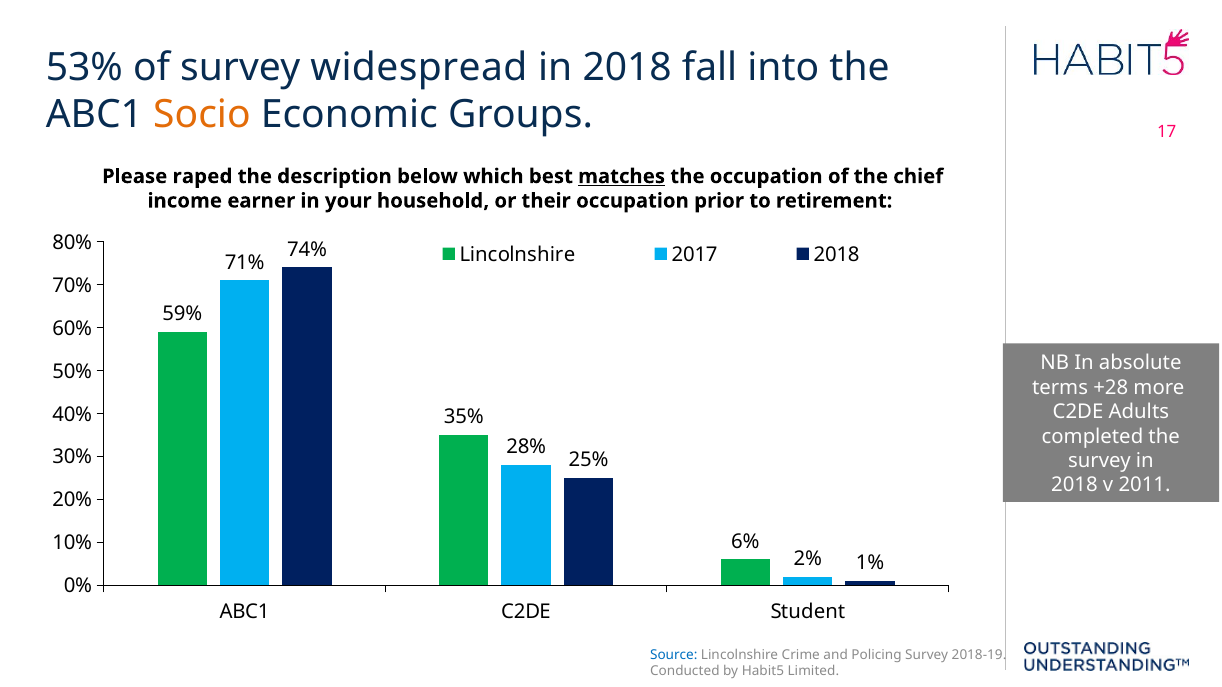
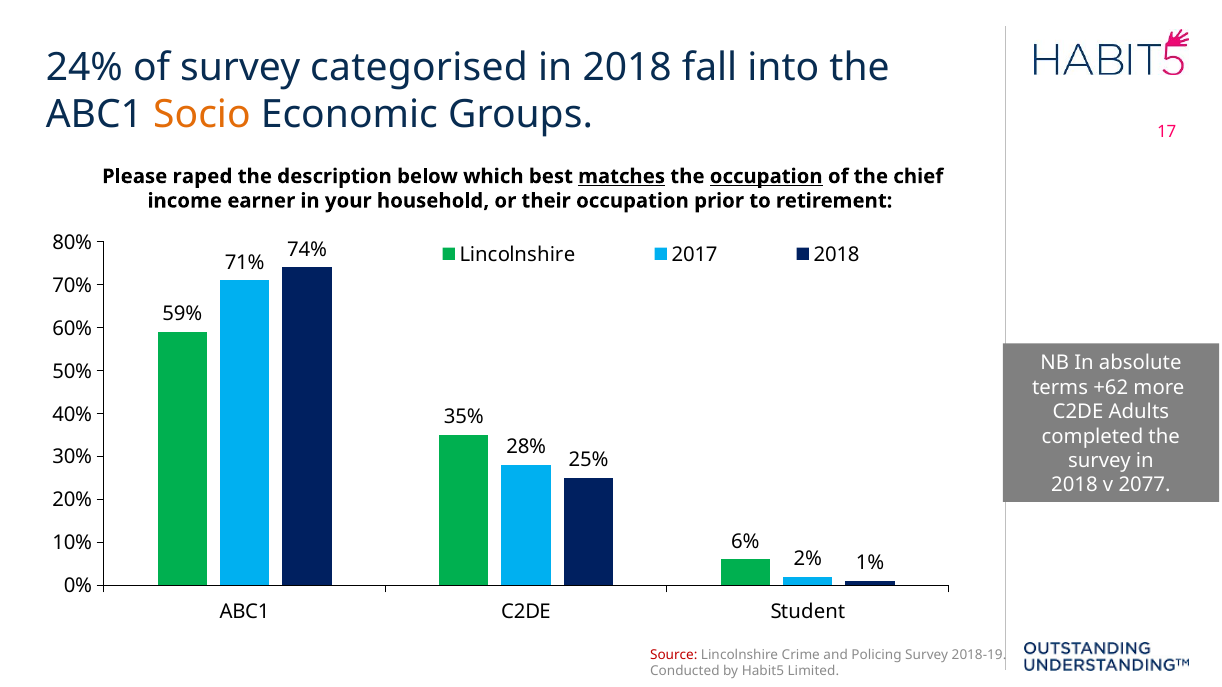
53%: 53% -> 24% (84, 68)
widespread: widespread -> categorised (419, 68)
occupation underline: none -> present (766, 176)
+28: +28 -> +62 (1111, 388)
2011: 2011 -> 2077 (1145, 486)
Source colour: blue -> red (674, 655)
